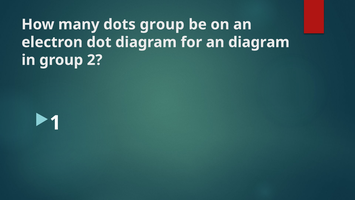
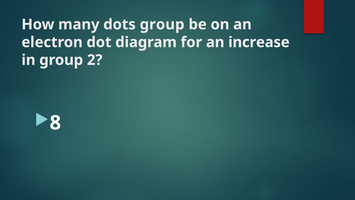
an diagram: diagram -> increase (259, 42)
1: 1 -> 8 (55, 123)
